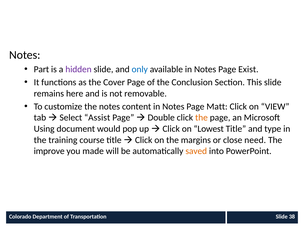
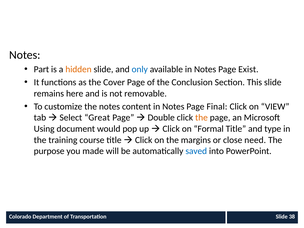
hidden colour: purple -> orange (78, 69)
Matt: Matt -> Final (217, 107)
Assist: Assist -> Great (97, 118)
Lowest: Lowest -> Formal (209, 129)
improve: improve -> purpose (49, 151)
saved colour: orange -> blue (196, 151)
